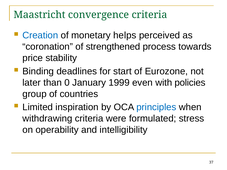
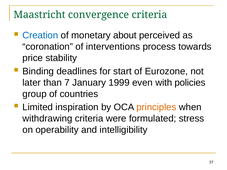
helps: helps -> about (125, 35)
strengthened: strengthened -> interventions (113, 47)
0: 0 -> 7 (67, 83)
principles colour: blue -> orange (156, 107)
